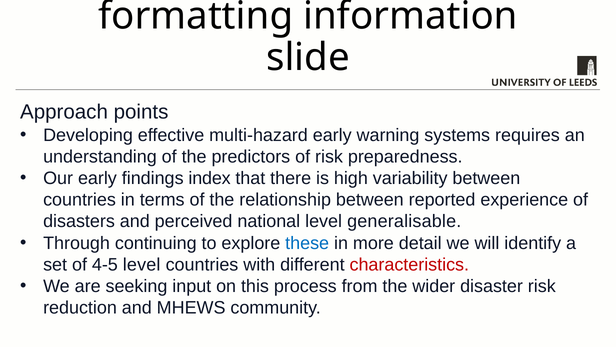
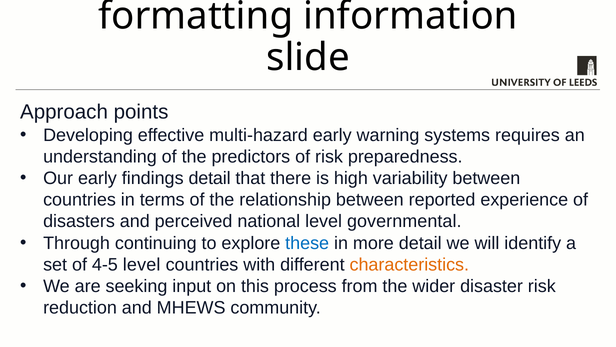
findings index: index -> detail (210, 178)
generalisable: generalisable -> governmental (404, 221)
characteristics colour: red -> orange (409, 264)
